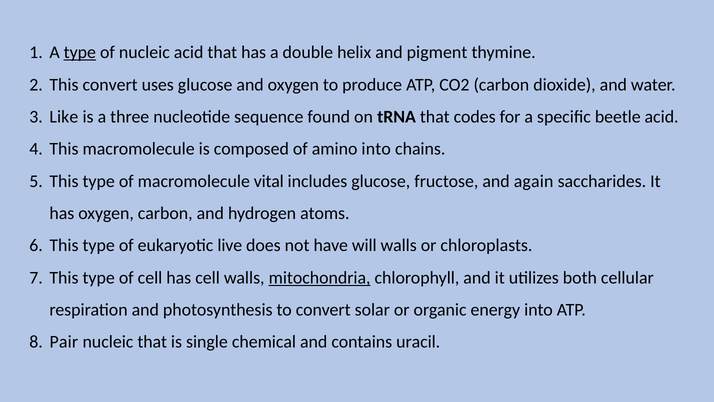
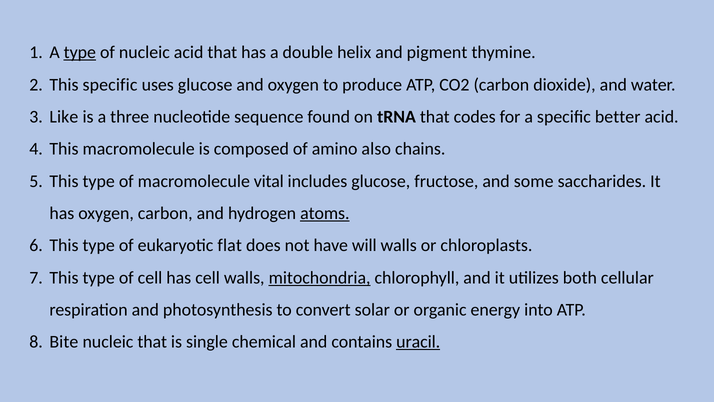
This convert: convert -> specific (110, 85)
beetle: beetle -> better (618, 117)
amino into: into -> also (376, 149)
again: again -> some (534, 181)
atoms underline: none -> present (325, 213)
live: live -> flat (230, 245)
Pair: Pair -> Bite (64, 342)
uracil underline: none -> present (418, 342)
